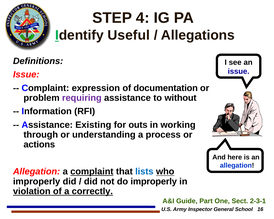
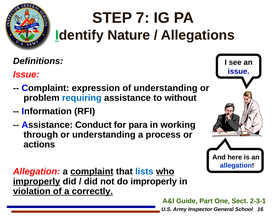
4: 4 -> 7 (143, 18)
Useful: Useful -> Nature (129, 35)
of documentation: documentation -> understanding (166, 88)
requiring colour: purple -> blue (82, 98)
Existing: Existing -> Conduct (93, 125)
outs: outs -> para (138, 125)
improperly underline: none -> present (37, 182)
